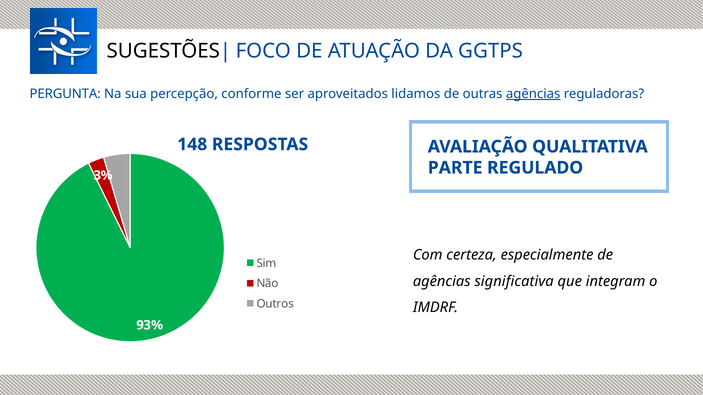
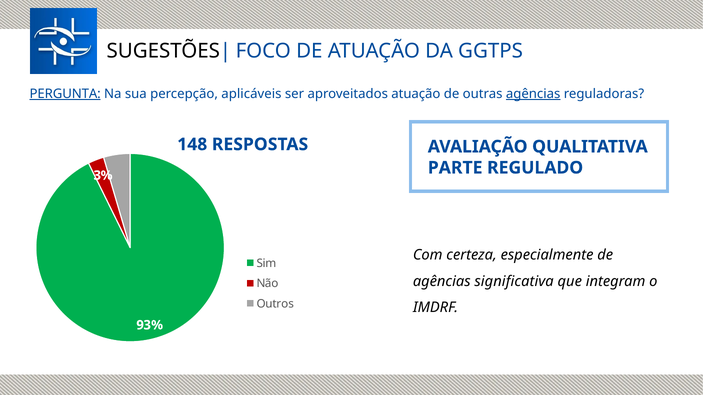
PERGUNTA underline: none -> present (65, 94)
conforme: conforme -> aplicáveis (251, 94)
aproveitados lidamos: lidamos -> atuação (416, 94)
